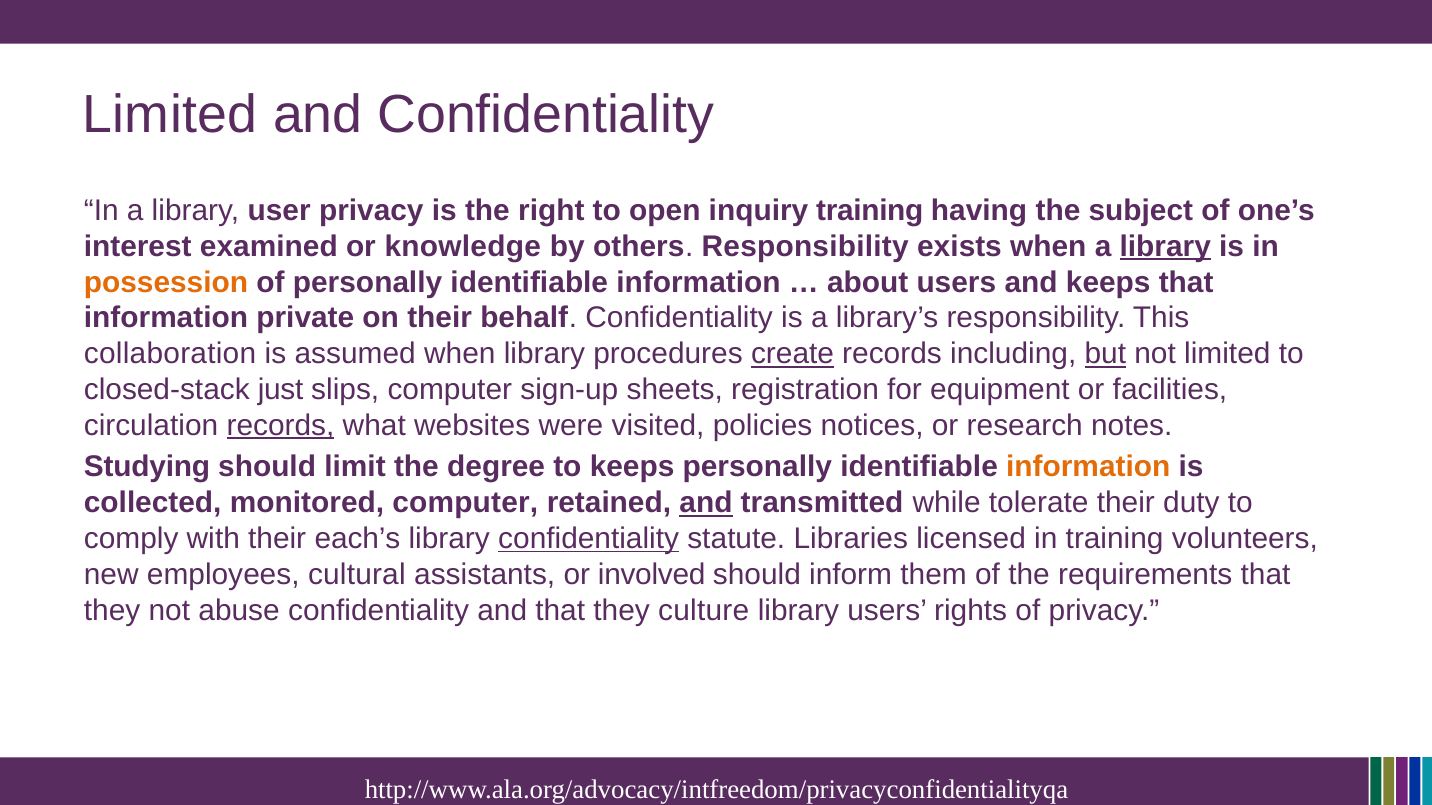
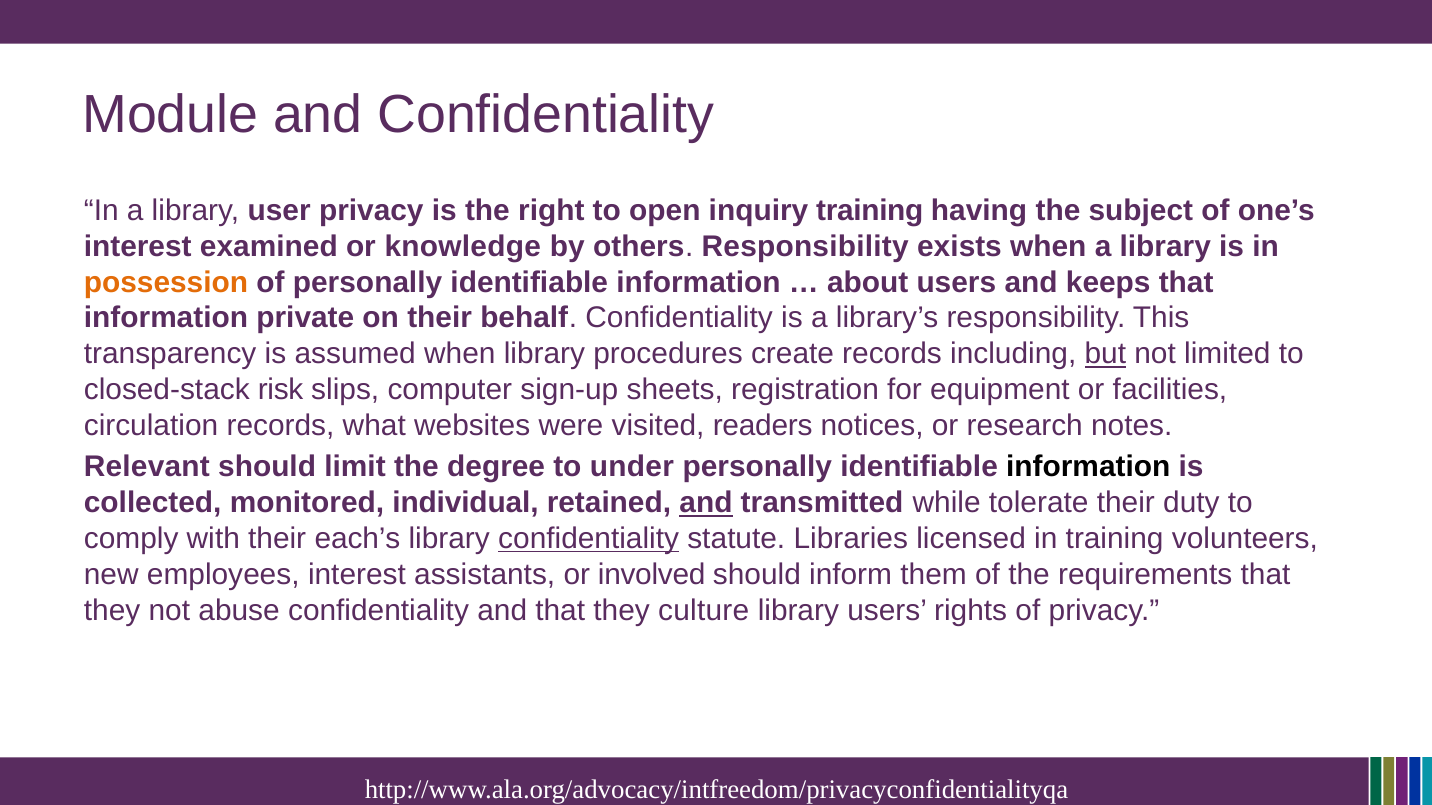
Limited: Limited -> Module (170, 114)
library underline: present -> none (1165, 247)
collaboration: collaboration -> transparency (170, 354)
create underline: present -> none (793, 354)
just: just -> risk (281, 390)
records underline: present -> none (281, 426)
policies: policies -> readers (763, 426)
Studying: Studying -> Relevant (147, 467)
to keeps: keeps -> under (632, 467)
information colour: orange -> black (1088, 467)
monitored computer: computer -> individual (465, 503)
employees cultural: cultural -> interest (357, 575)
